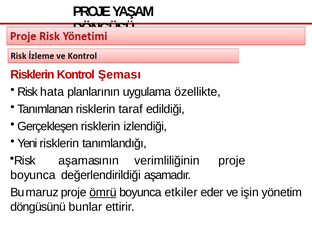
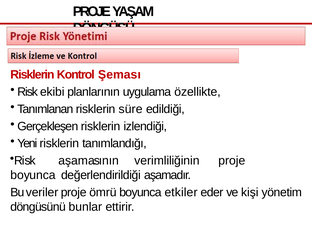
hata: hata -> ekibi (52, 92)
taraf: taraf -> süre (131, 109)
maruz: maruz -> veriler (42, 192)
ömrü underline: present -> none (103, 192)
işin: işin -> kişi (250, 192)
